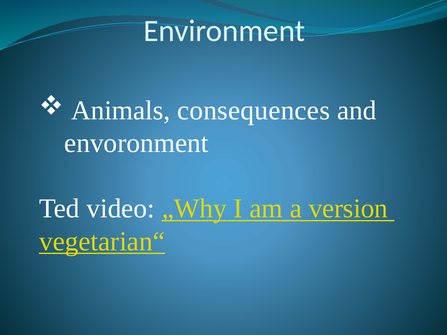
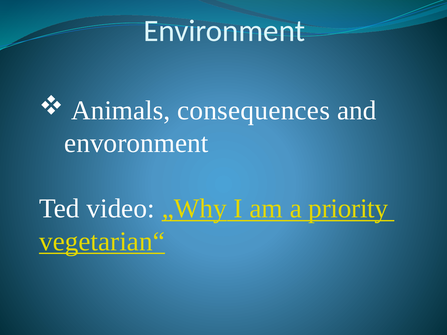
version: version -> priority (348, 209)
